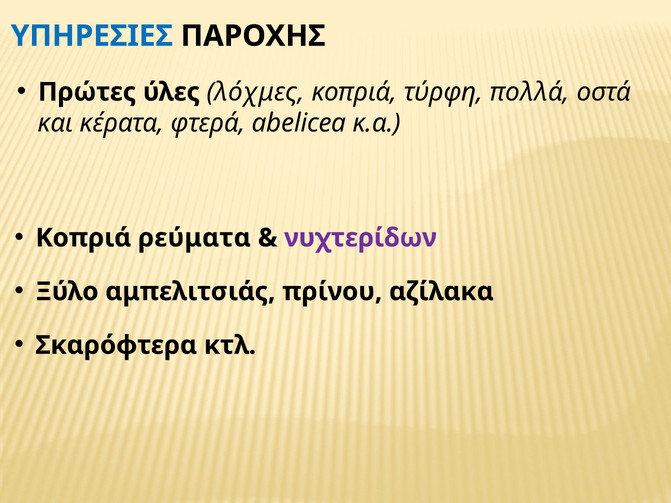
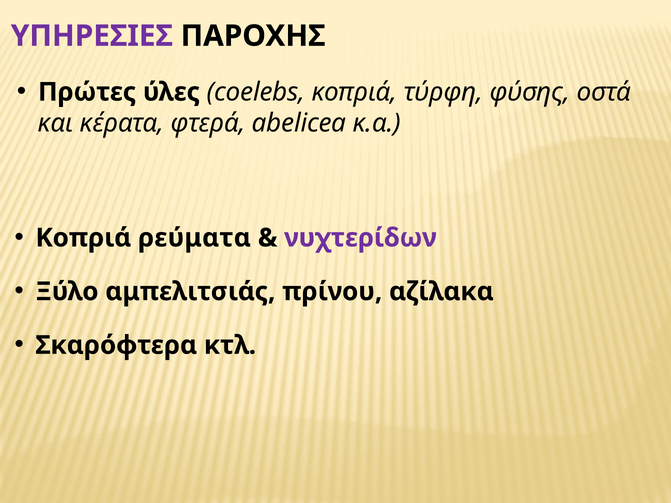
ΥΠΗΡΕΣΙΕΣ colour: blue -> purple (92, 36)
λόχμες: λόχμες -> coelebs (256, 92)
πολλά: πολλά -> φύσης (530, 92)
